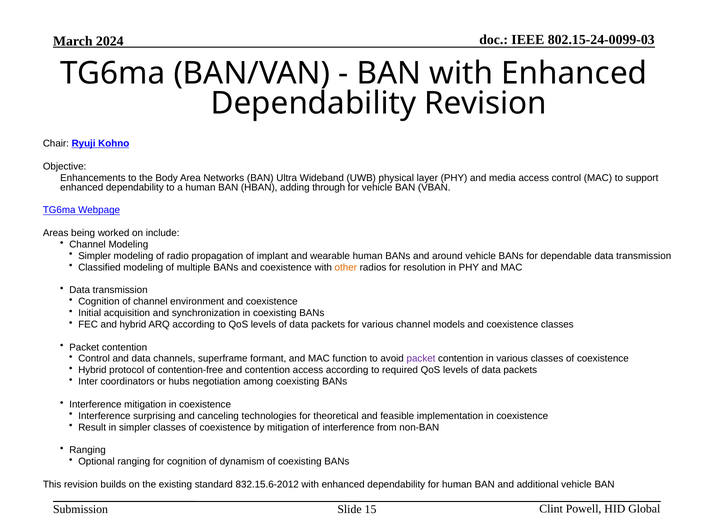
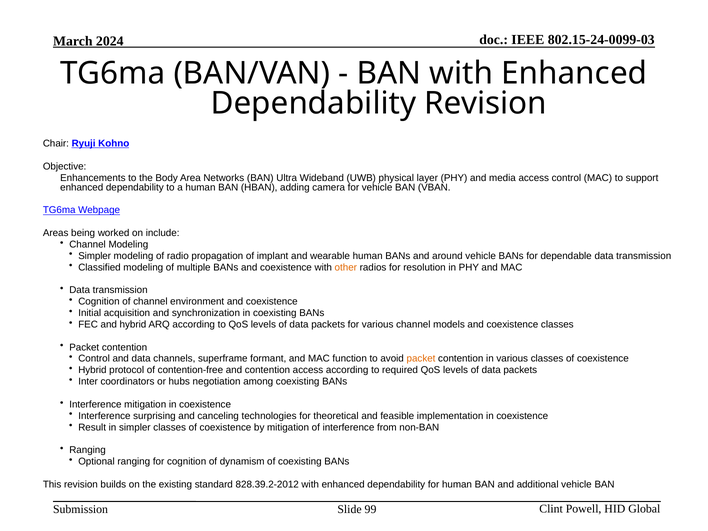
through: through -> camera (329, 187)
packet colour: purple -> orange (421, 359)
832.15.6-2012: 832.15.6-2012 -> 828.39.2-2012 (267, 484)
15: 15 -> 99 (371, 509)
